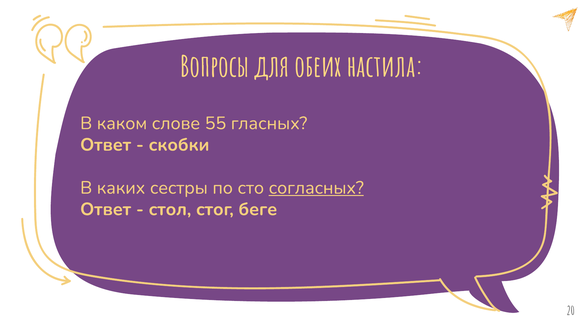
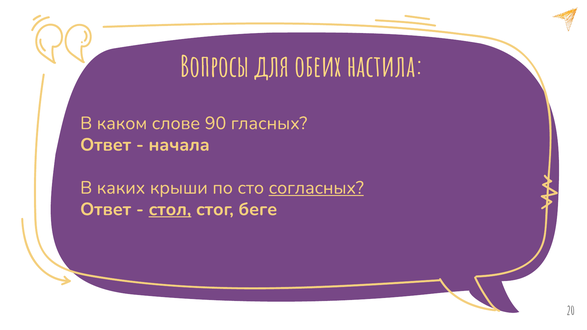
55: 55 -> 90 (215, 123)
скобки: скобки -> начала (179, 145)
сестры: сестры -> крыши (179, 188)
стол underline: none -> present (170, 209)
